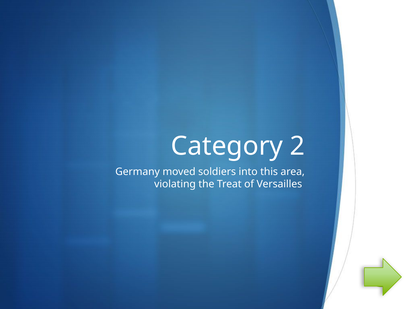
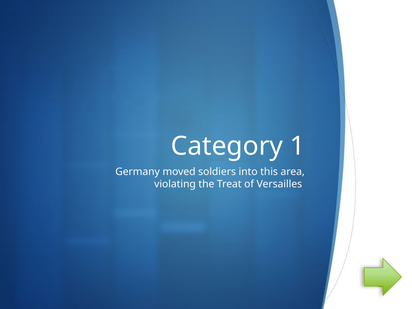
2: 2 -> 1 (297, 146)
